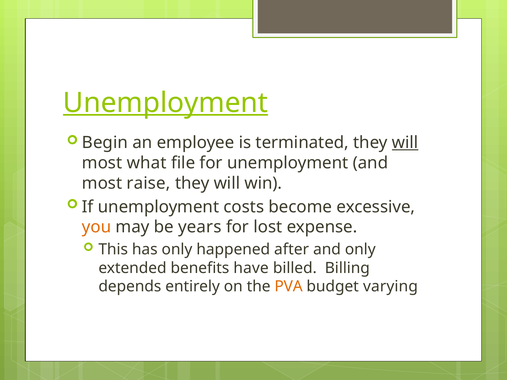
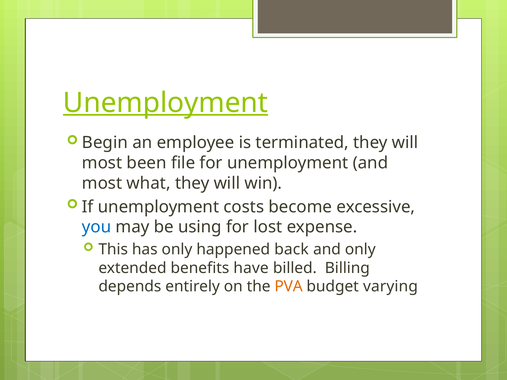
will underline: present -> none (405, 143)
what: what -> been (147, 163)
raise: raise -> what (149, 183)
you colour: orange -> blue (97, 227)
years: years -> using (200, 227)
after: after -> back (291, 250)
